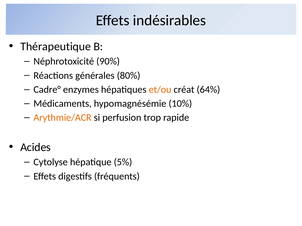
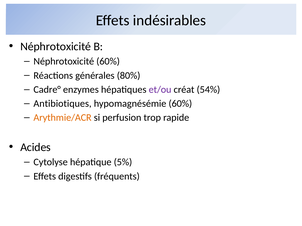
Thérapeutique: Thérapeutique -> Néphrotoxicité (56, 47)
Néphrotoxicité 90%: 90% -> 60% (108, 62)
et/ou colour: orange -> purple (160, 90)
64%: 64% -> 54% (208, 90)
Médicaments: Médicaments -> Antibiotiques (63, 104)
hypomagnésémie 10%: 10% -> 60% (180, 104)
